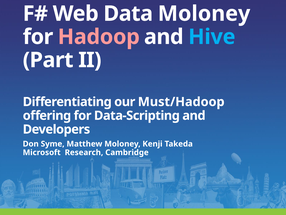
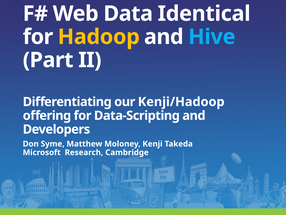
Data Moloney: Moloney -> Identical (204, 14)
Hadoop colour: pink -> yellow (99, 37)
Must/Hadoop: Must/Hadoop -> Kenji/Hadoop (181, 102)
